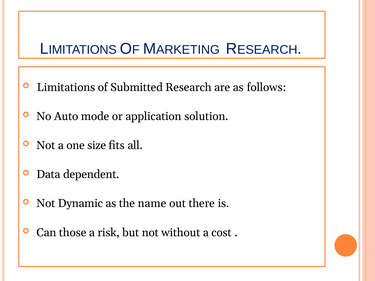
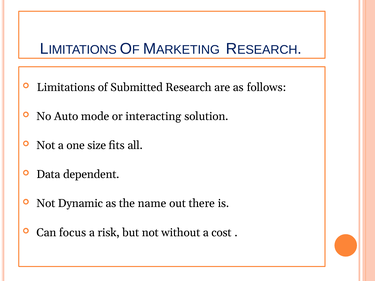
application: application -> interacting (153, 116)
those: those -> focus (73, 233)
